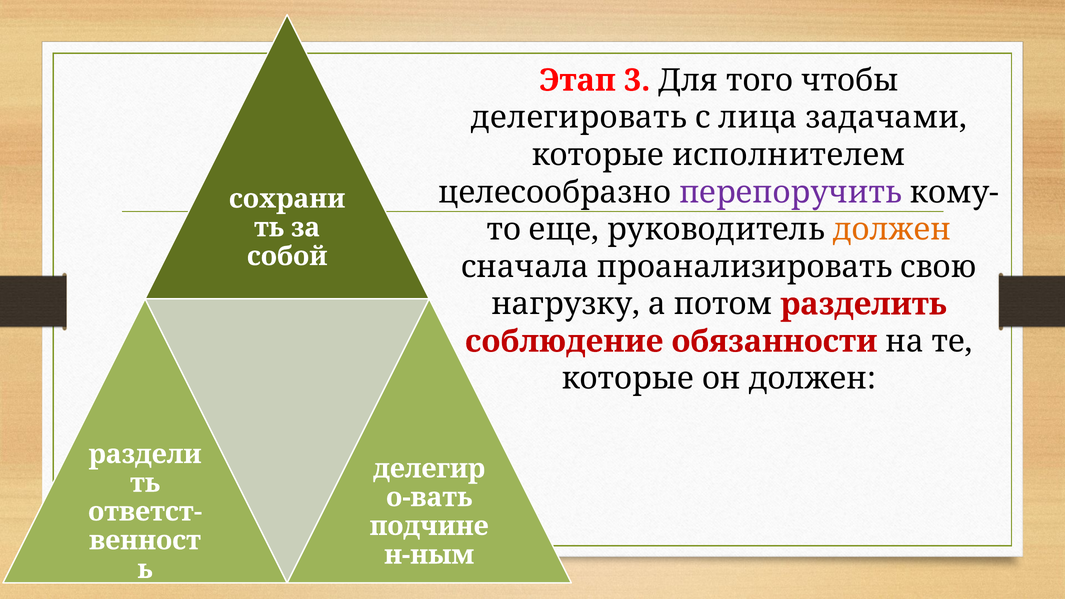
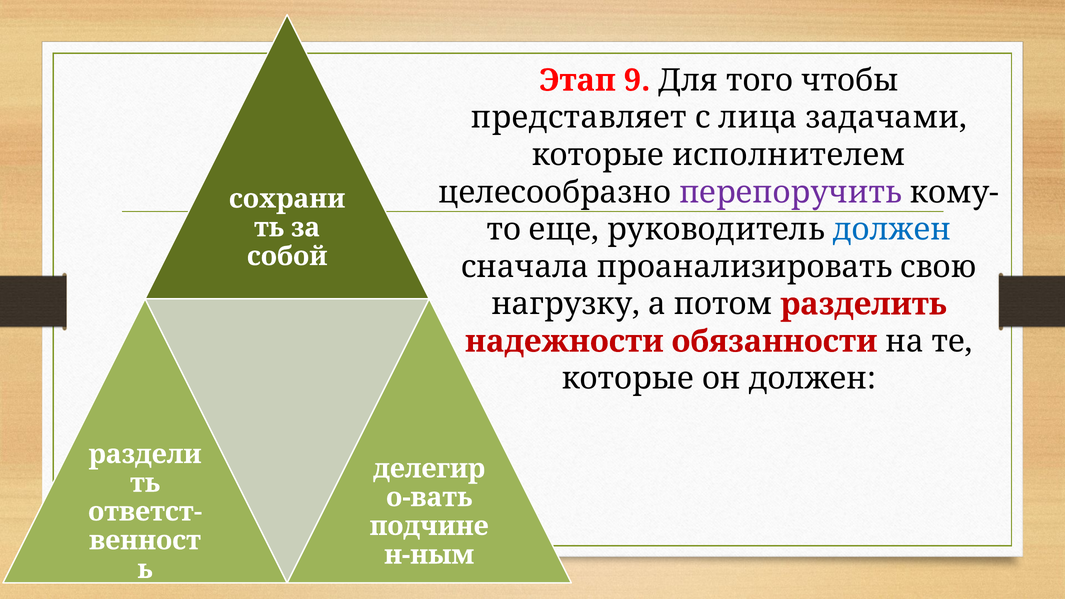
3: 3 -> 9 (637, 80)
делегировать: делегировать -> представляет (579, 118)
должен colour: orange -> blue (892, 230)
соблюдение: соблюдение -> надежности (564, 341)
